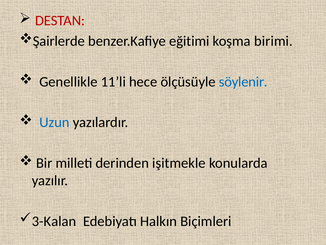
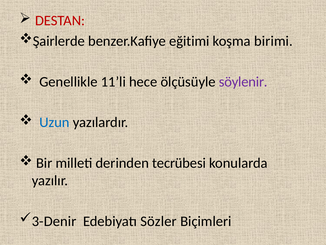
söylenir colour: blue -> purple (243, 82)
işitmekle: işitmekle -> tecrübesi (179, 163)
3-Kalan: 3-Kalan -> 3-Denir (54, 221)
Halkın: Halkın -> Sözler (159, 221)
